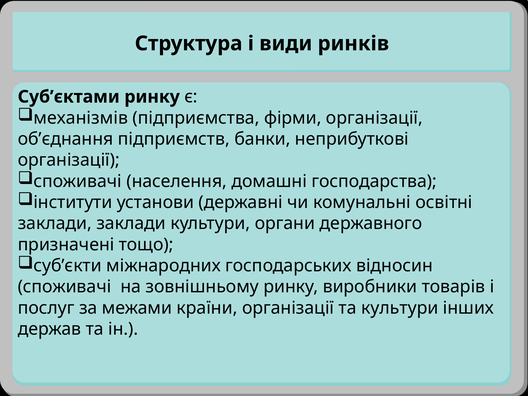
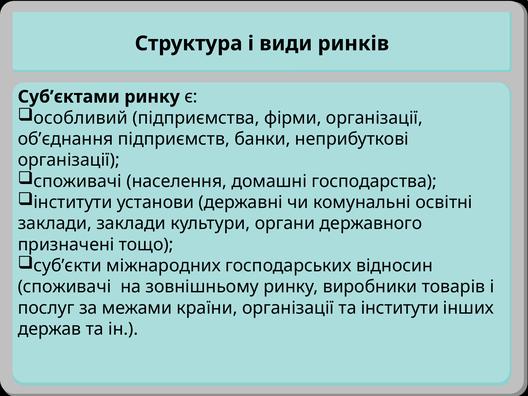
механізмів: механізмів -> особливий (81, 118)
та культури: культури -> інститути (400, 308)
